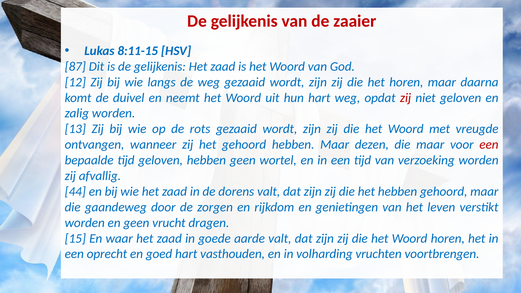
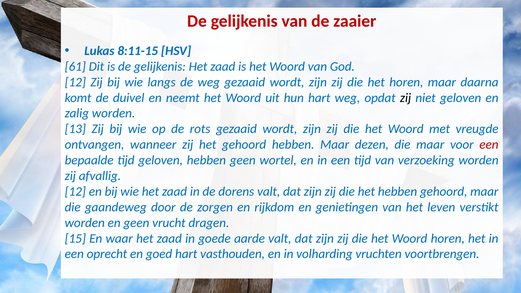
87: 87 -> 61 (75, 66)
zij colour: red -> black (406, 98)
44: 44 -> 12 (75, 192)
